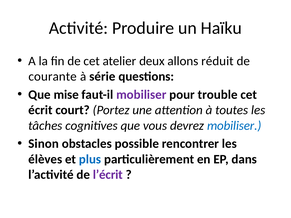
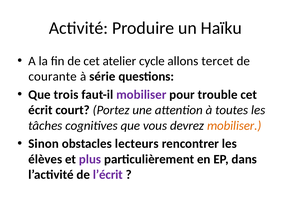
deux: deux -> cycle (152, 61)
réduit: réduit -> tercet (217, 61)
mise: mise -> trois (66, 95)
mobiliser colour: blue -> orange (234, 126)
possible: possible -> lecteurs (137, 144)
plus colour: blue -> purple (90, 159)
